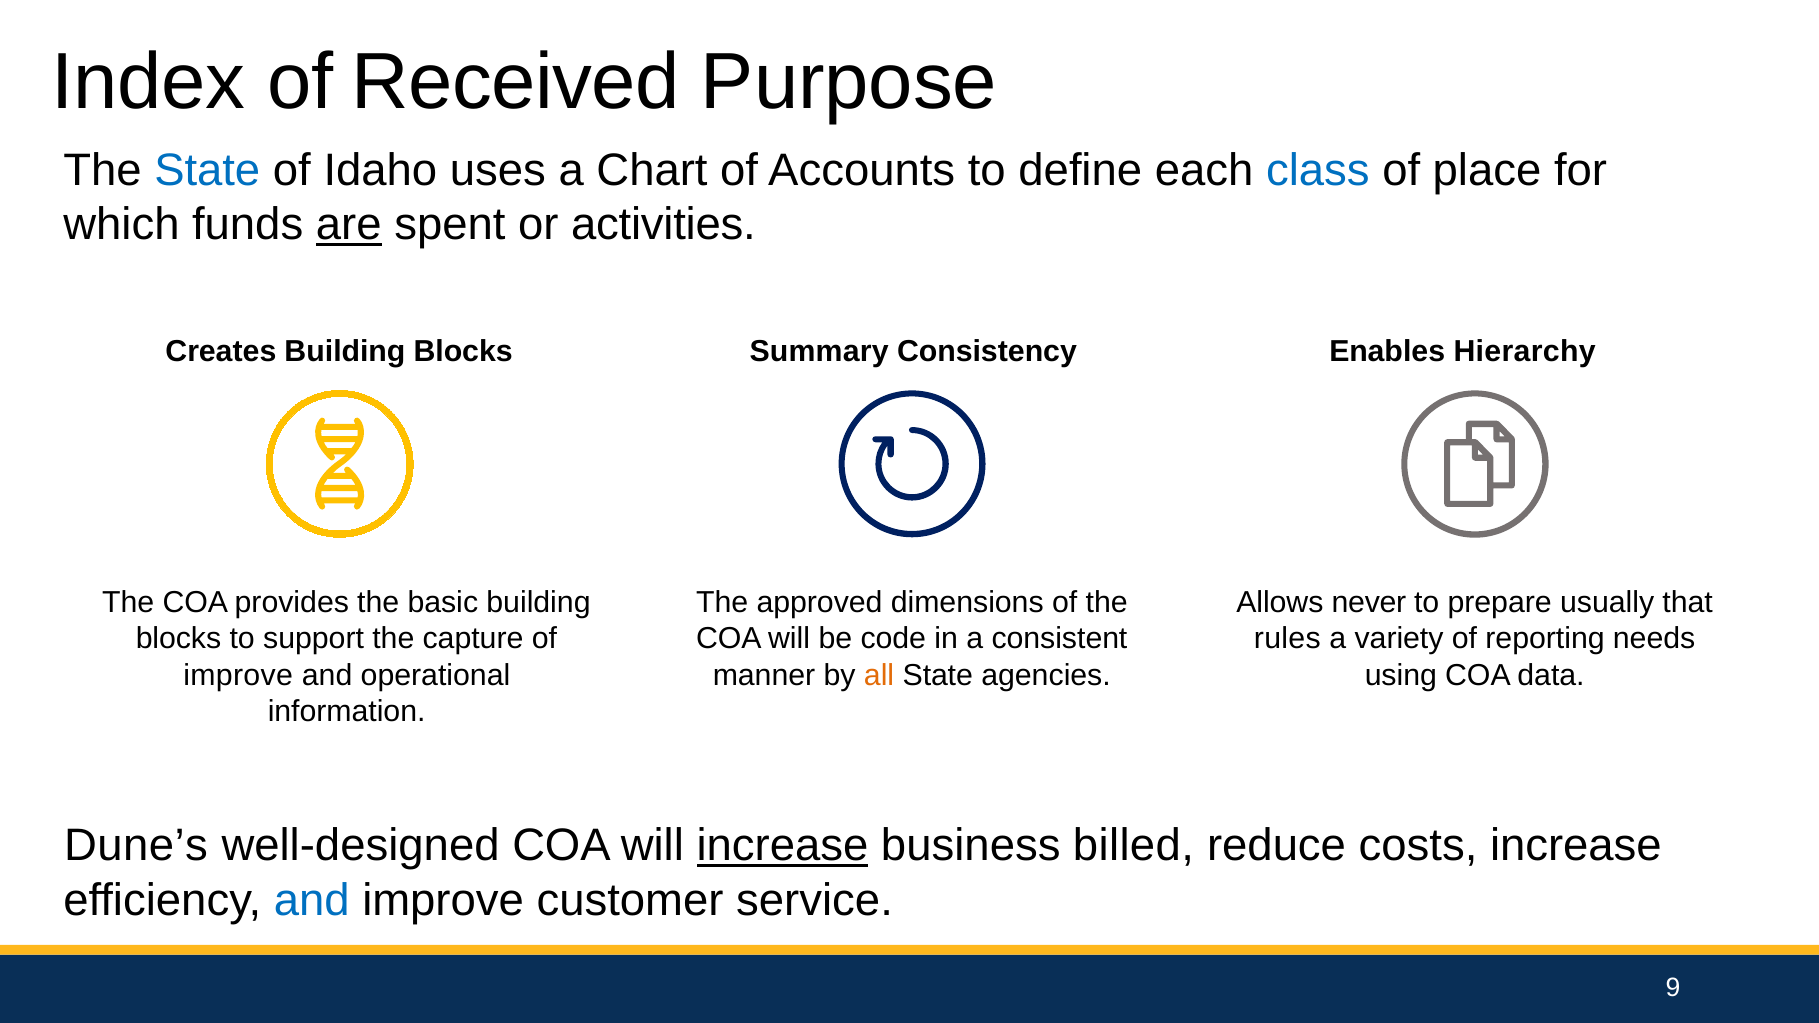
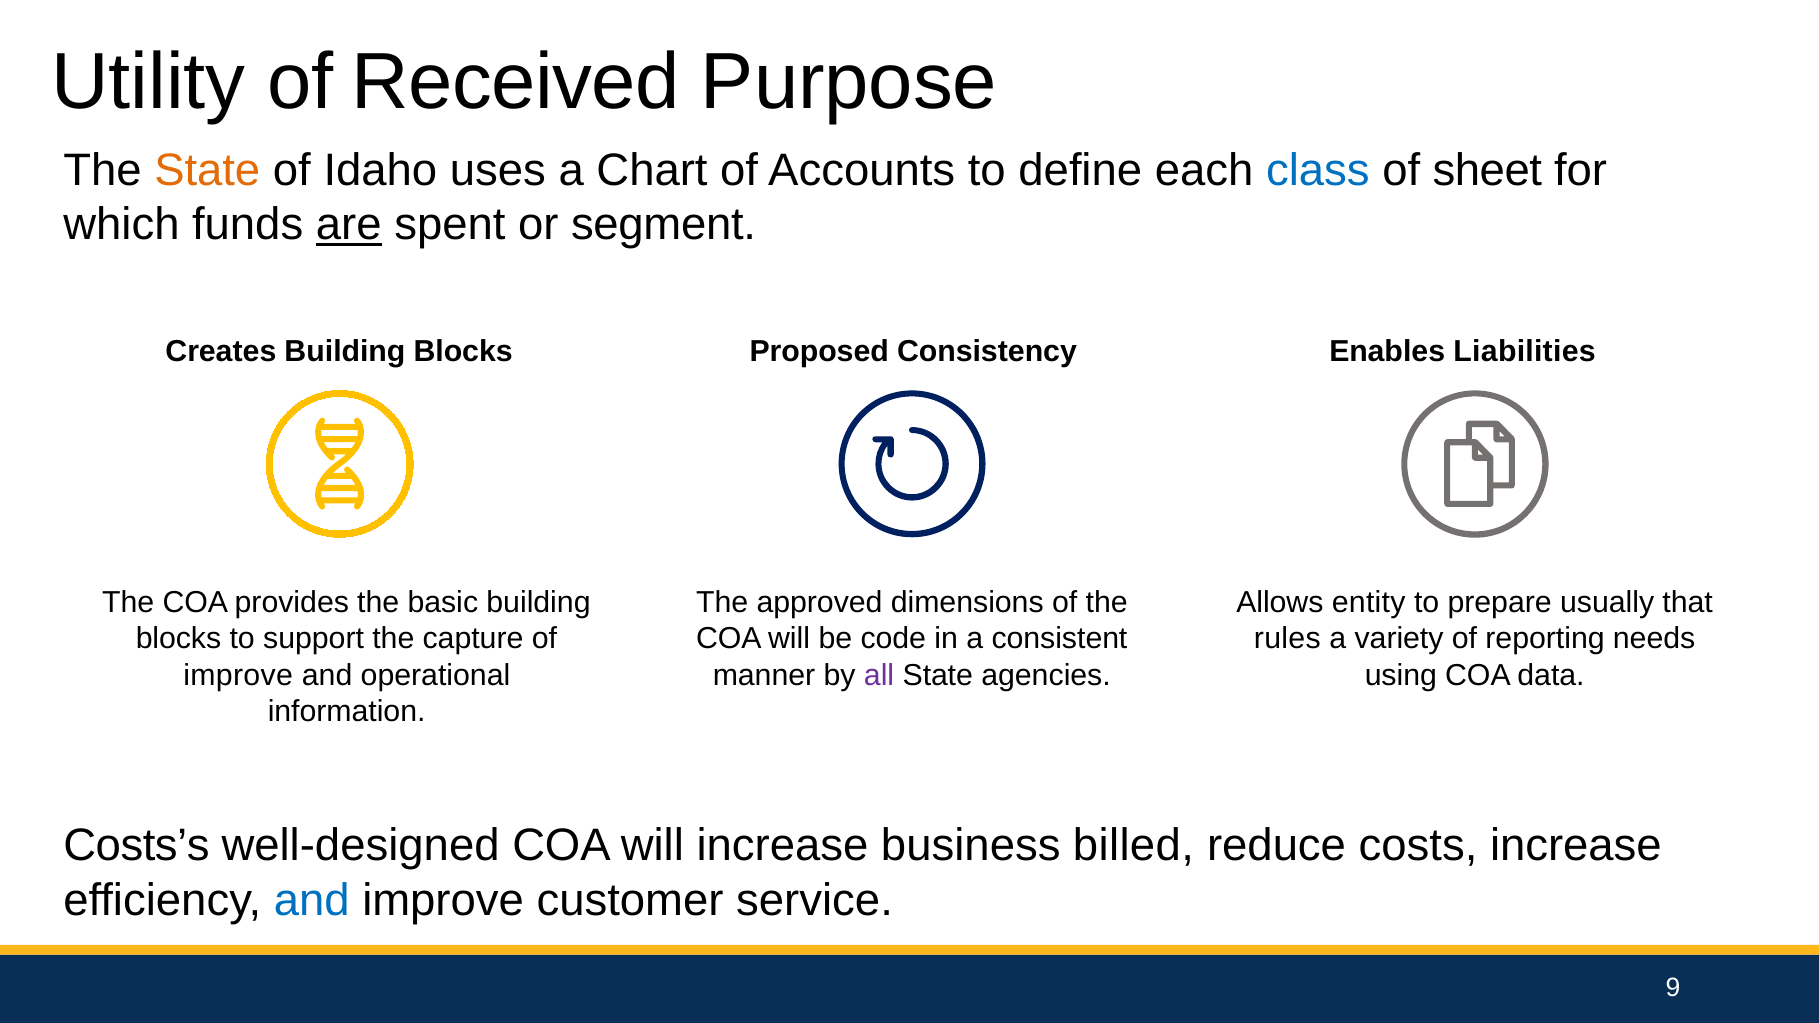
Index: Index -> Utility (148, 83)
State colour: blue -> orange (207, 170)
place: place -> sheet (1487, 170)
activities: activities -> segment (663, 225)
Summary: Summary -> Proposed (819, 352)
Hierarchy: Hierarchy -> Liabilities (1525, 352)
never: never -> entity (1369, 603)
all colour: orange -> purple (879, 675)
Dune’s: Dune’s -> Costs’s (136, 846)
increase underline: present -> none (783, 846)
